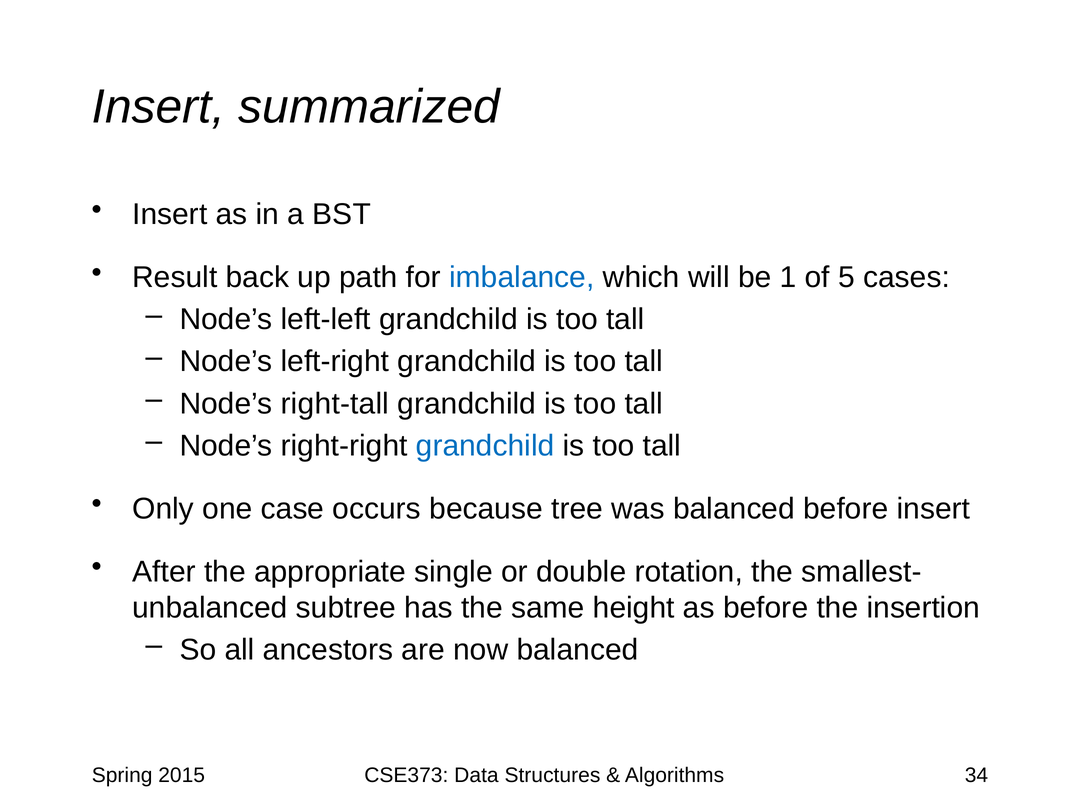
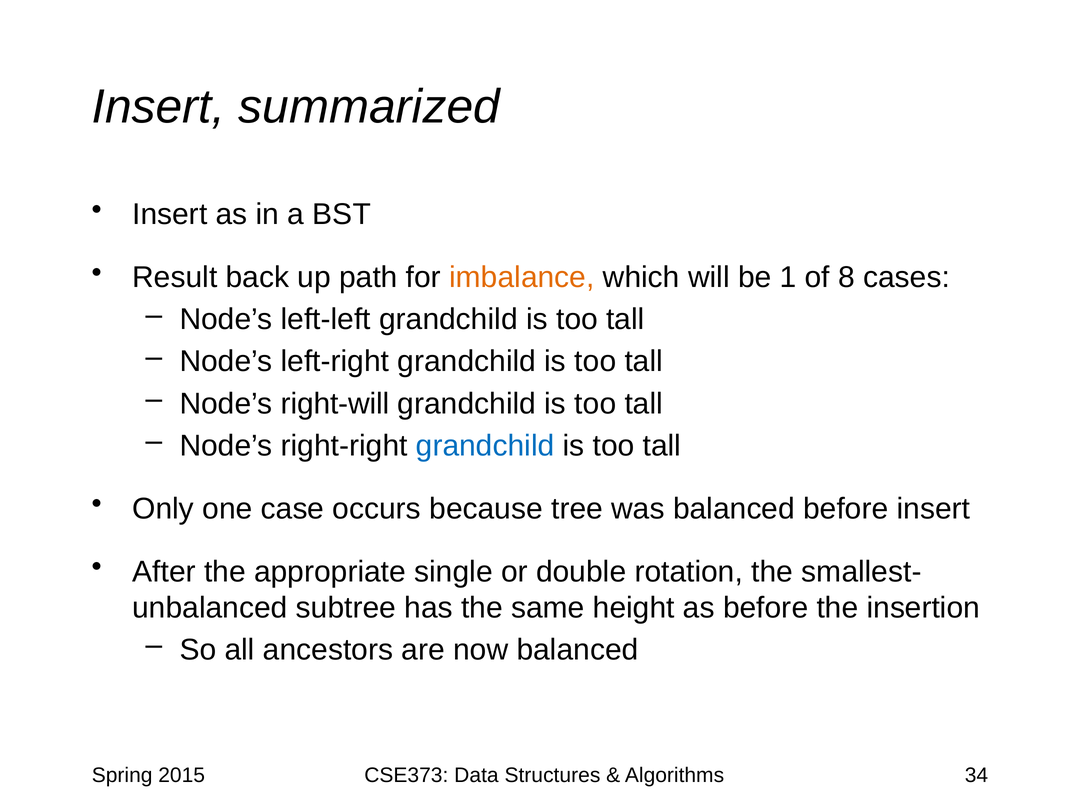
imbalance colour: blue -> orange (522, 278)
5: 5 -> 8 (847, 278)
right-tall: right-tall -> right-will (335, 404)
